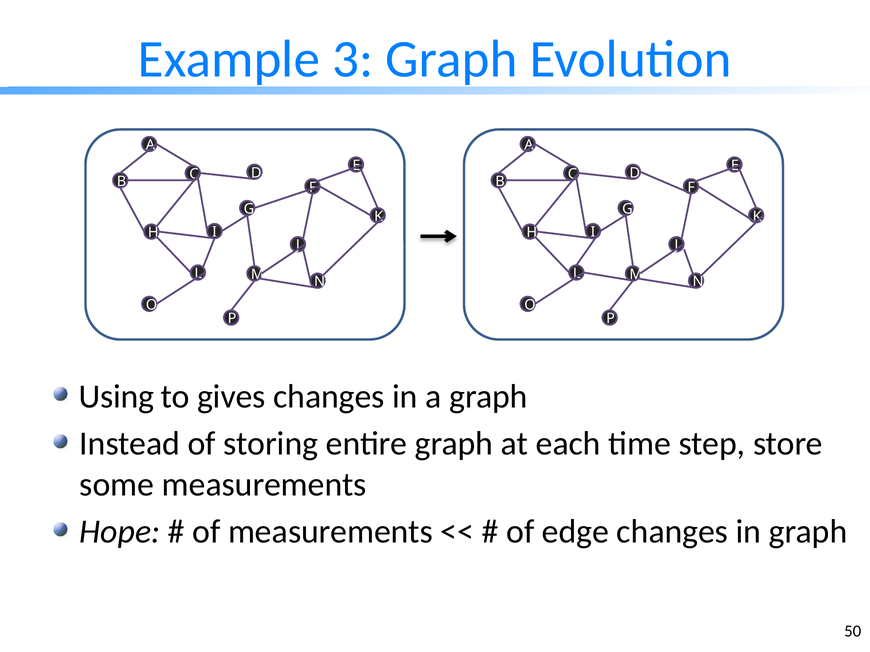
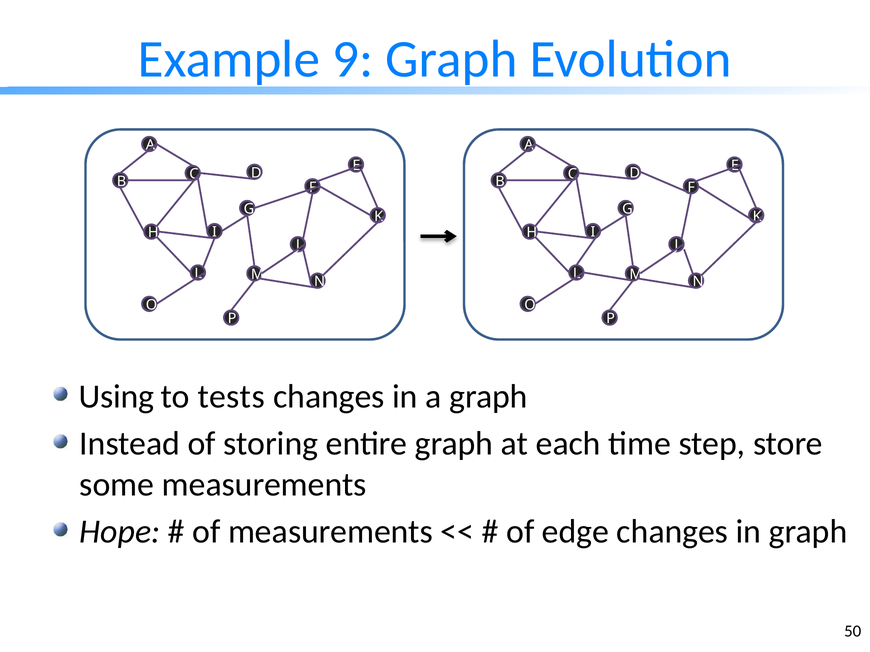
3: 3 -> 9 (353, 59)
gives: gives -> tests (231, 397)
